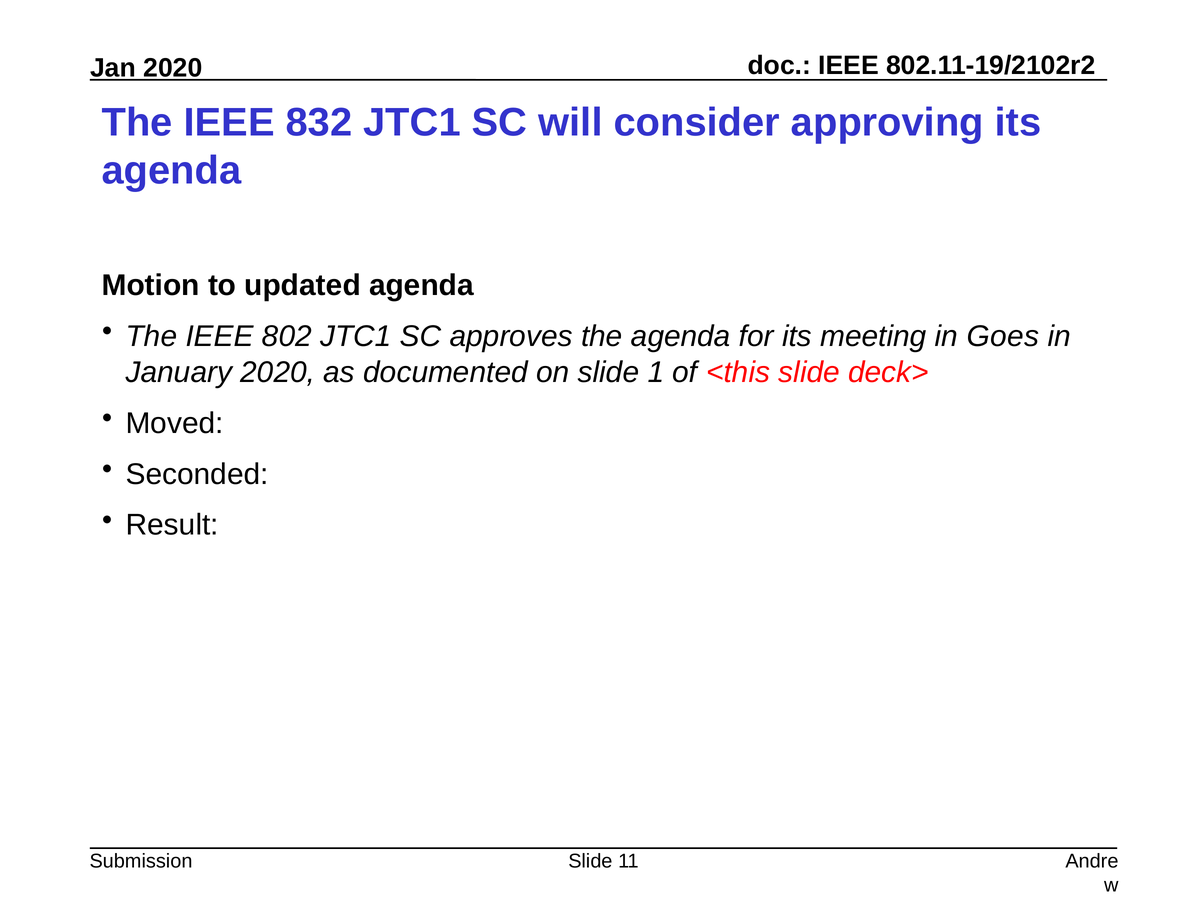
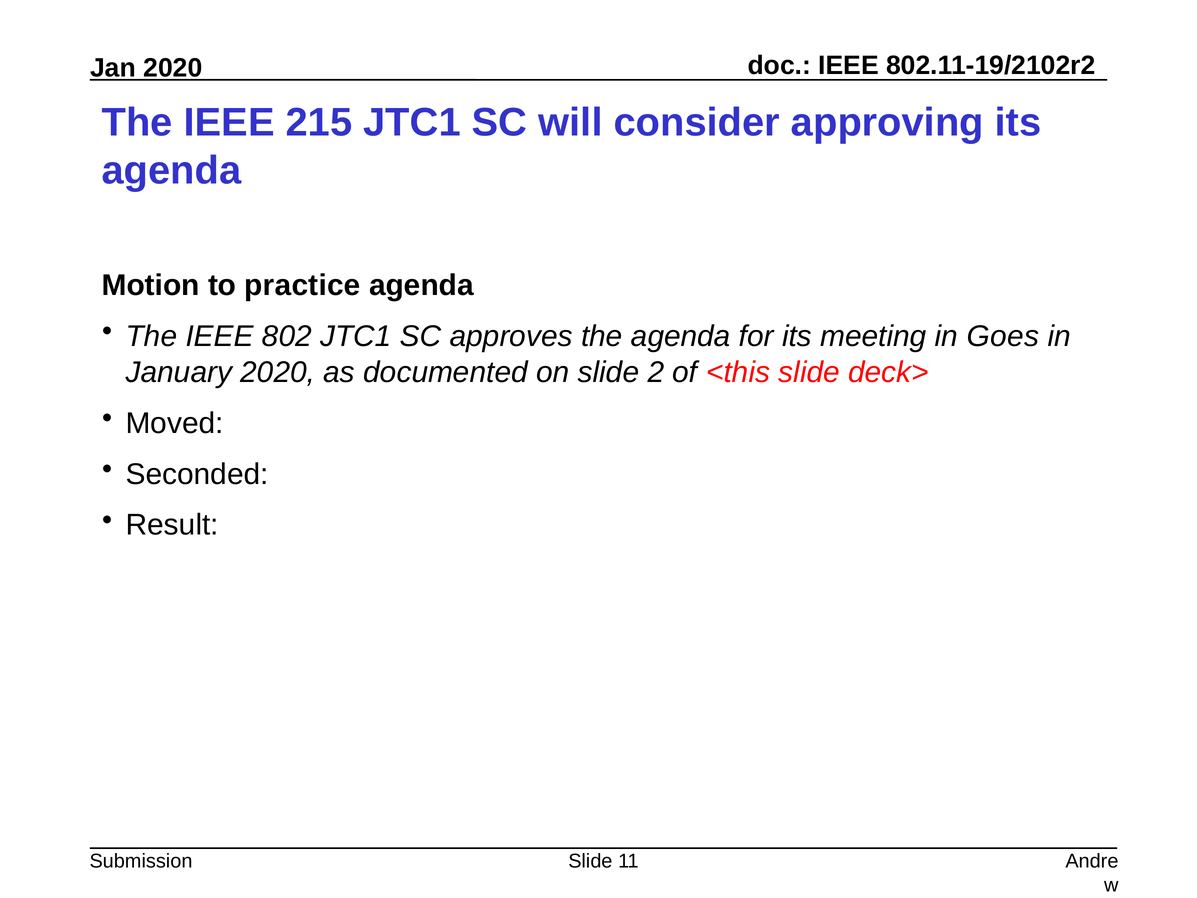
832: 832 -> 215 (319, 123)
updated: updated -> practice (303, 285)
1: 1 -> 2 (656, 372)
